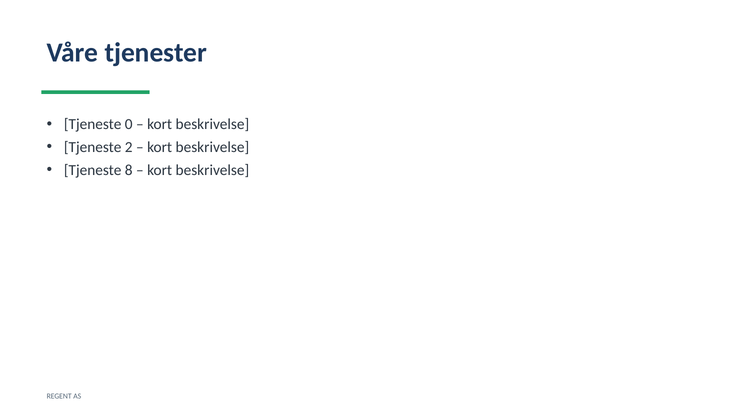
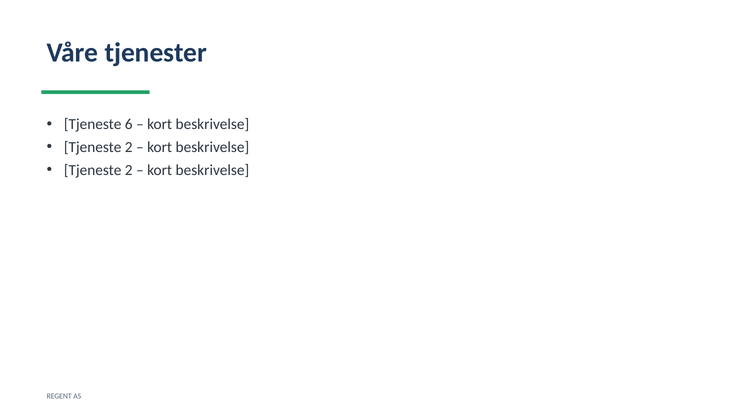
0: 0 -> 6 (129, 124)
8: 8 -> 2 (129, 170)
